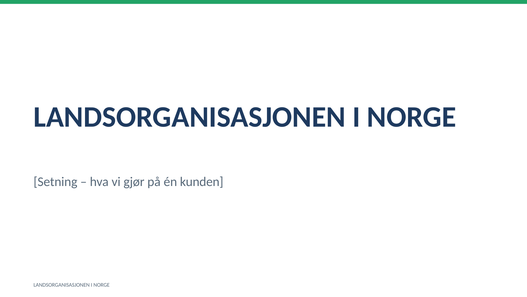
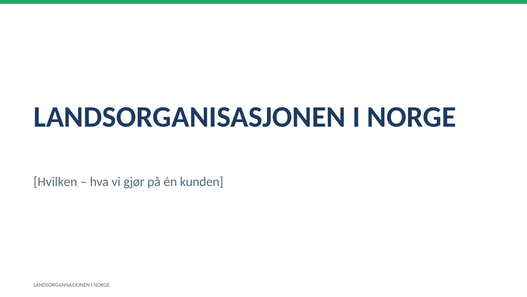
Setning: Setning -> Hvilken (55, 181)
